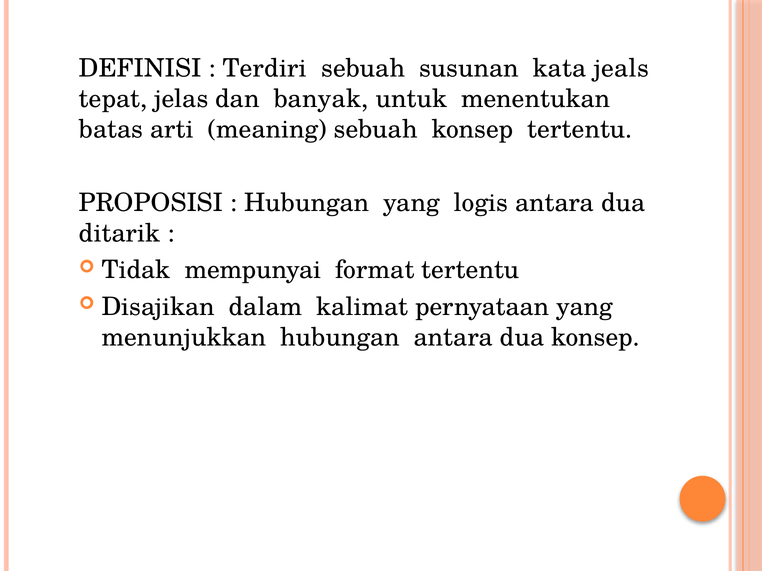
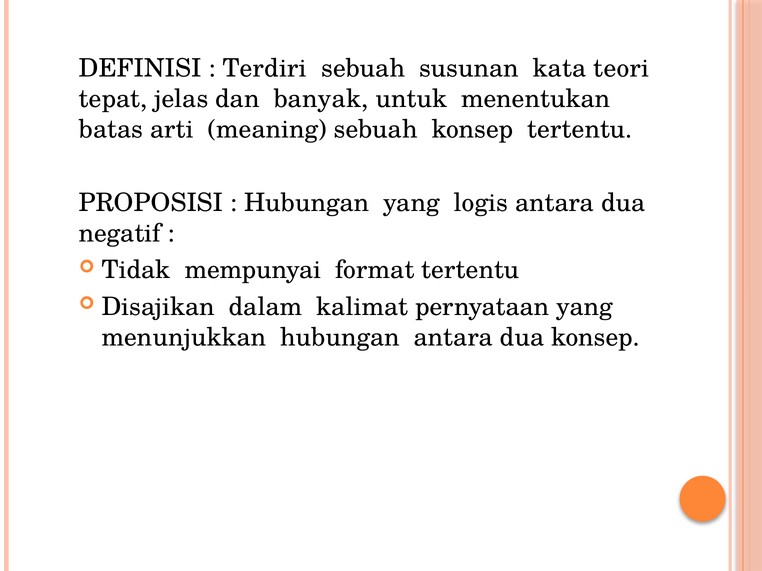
jeals: jeals -> teori (621, 68)
ditarik: ditarik -> negatif (120, 234)
